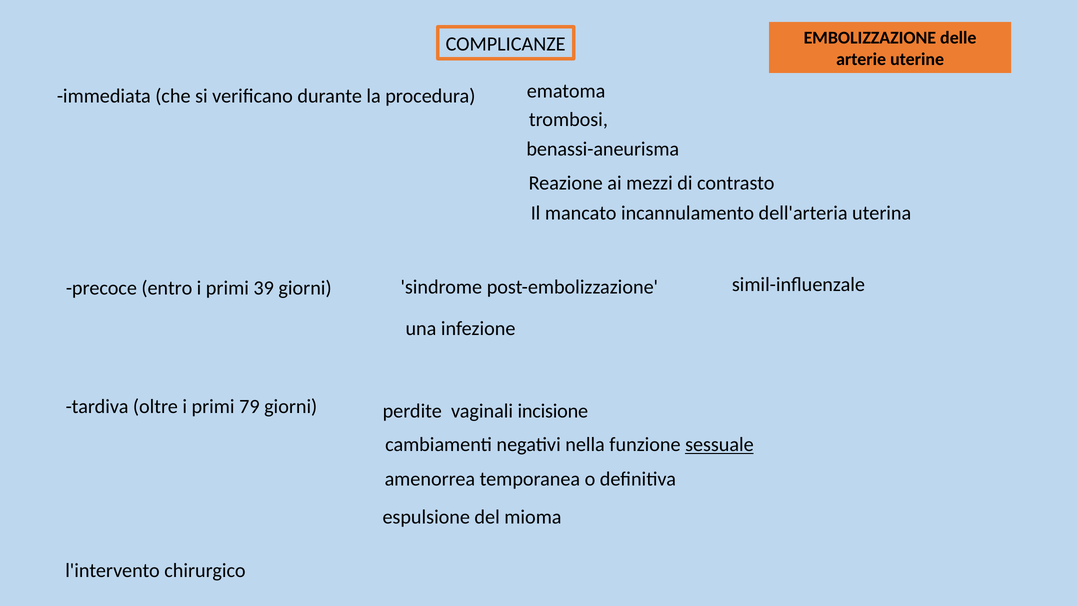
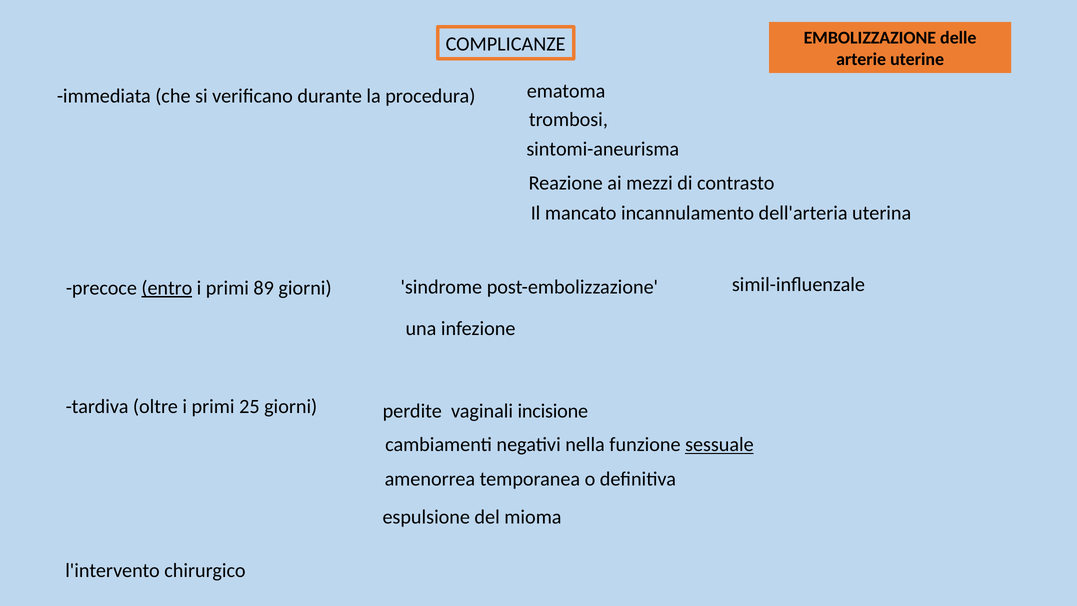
benassi-aneurisma: benassi-aneurisma -> sintomi-aneurisma (603, 149)
entro underline: none -> present (167, 288)
39: 39 -> 89 (264, 288)
79: 79 -> 25 (249, 407)
